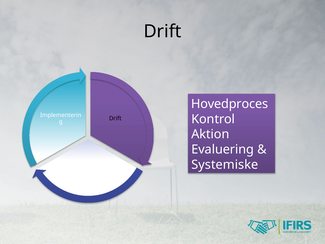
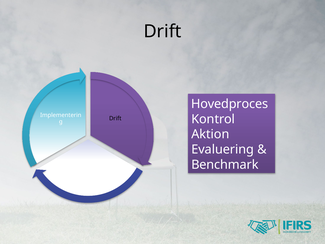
Systemiske: Systemiske -> Benchmark (225, 164)
